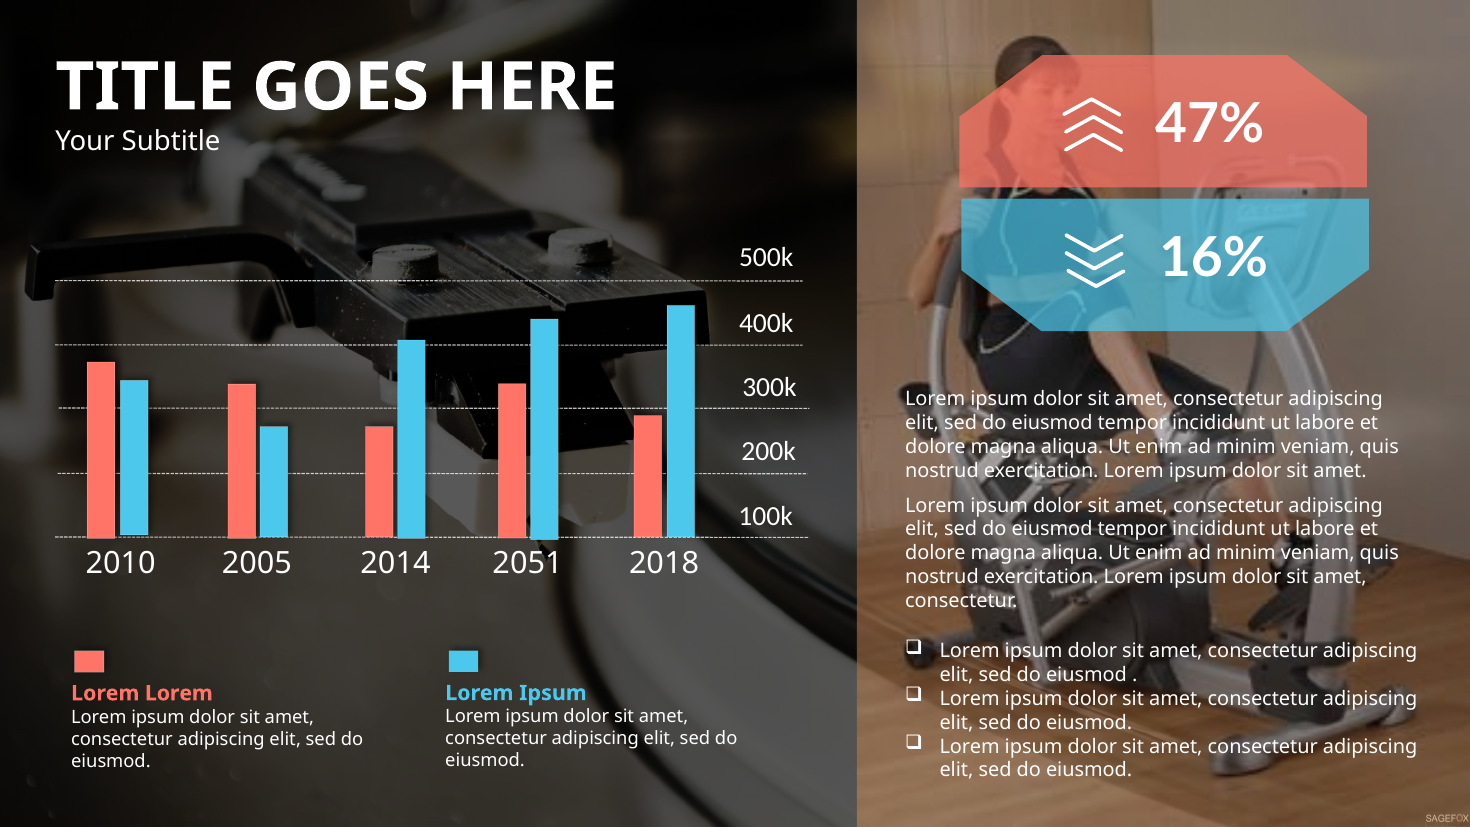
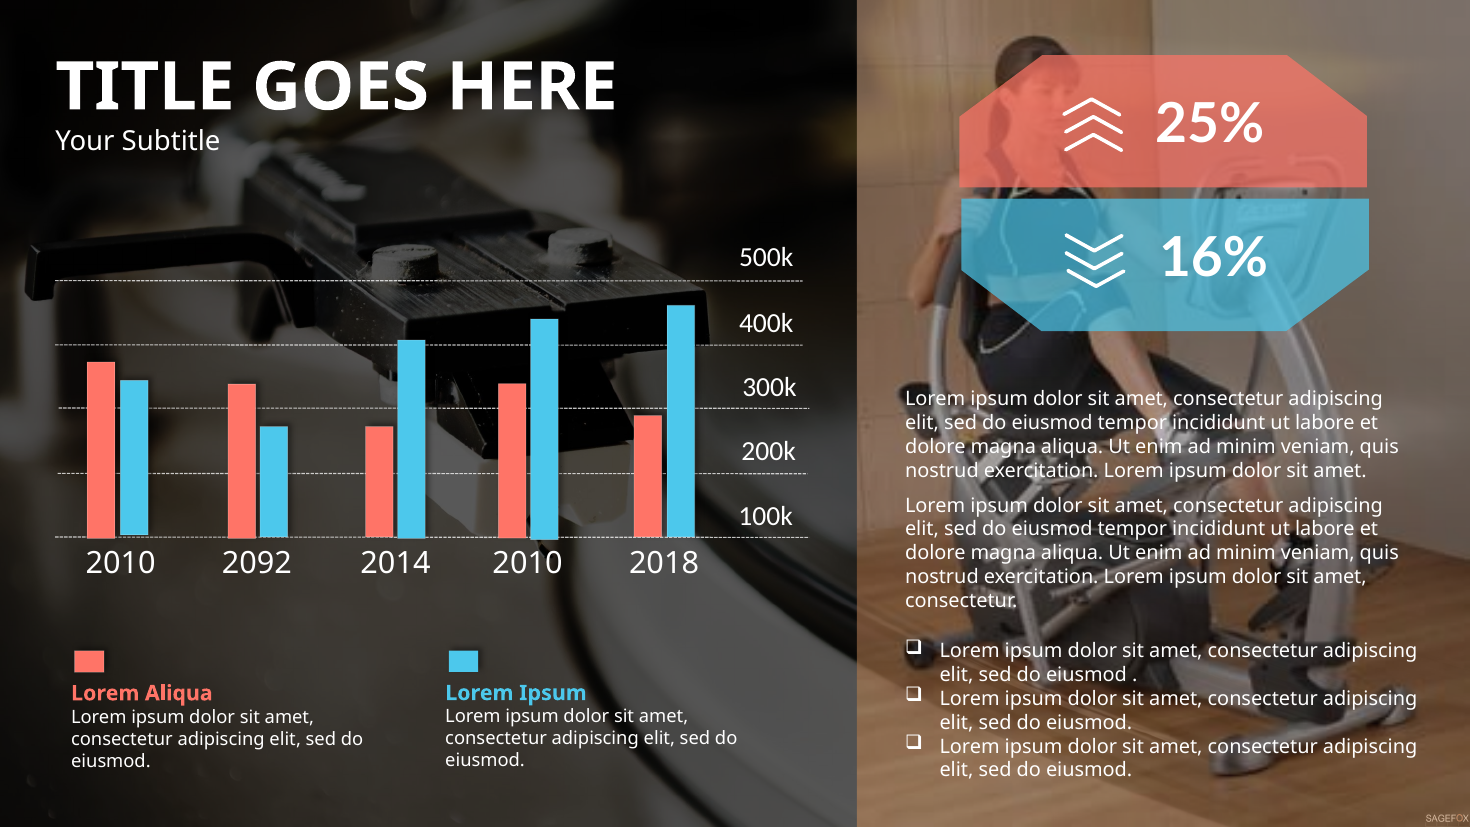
47%: 47% -> 25% (1210, 125)
2005: 2005 -> 2092 (257, 563)
2014 2051: 2051 -> 2010 (528, 563)
Lorem: Lorem -> Aliqua (179, 693)
